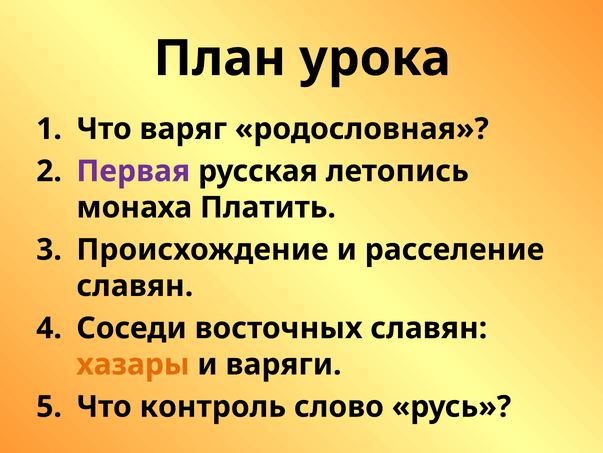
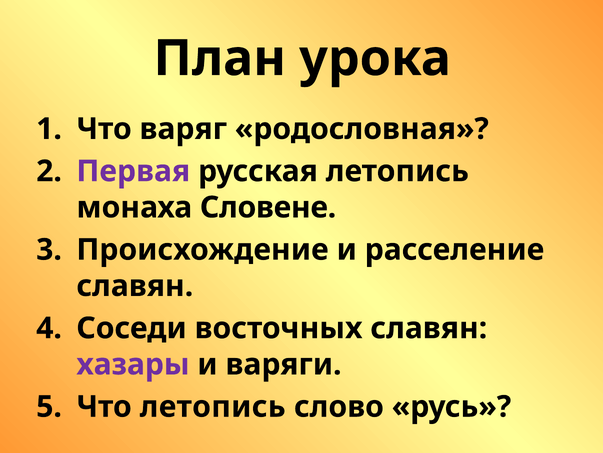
Платить: Платить -> Словене (268, 207)
хазары colour: orange -> purple (133, 364)
Что контроль: контроль -> летопись (213, 406)
